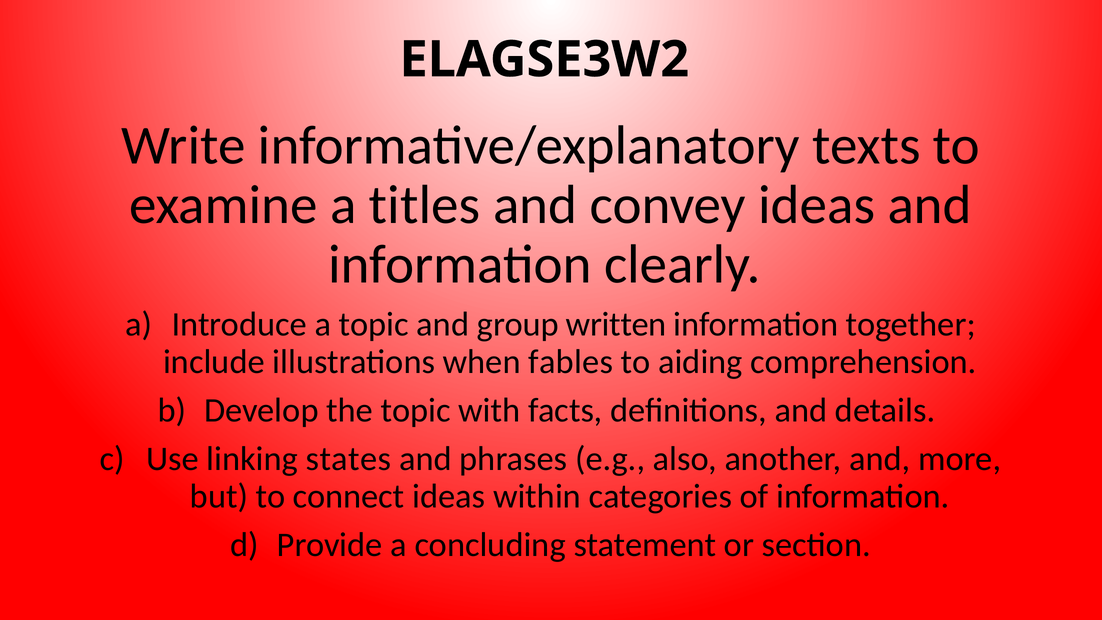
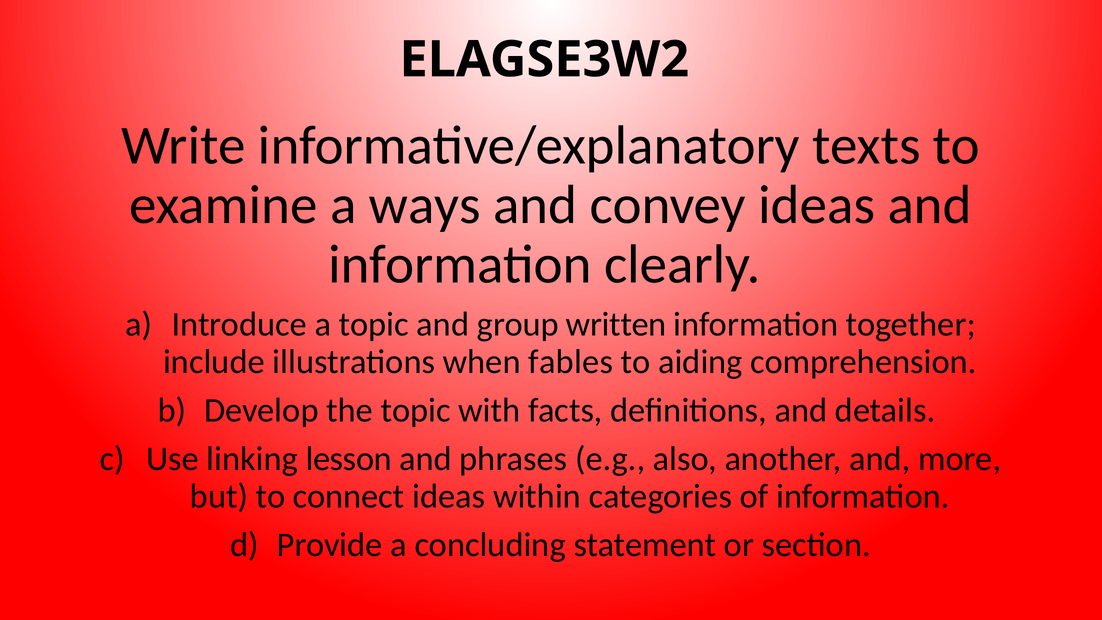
titles: titles -> ways (425, 205)
states: states -> lesson (349, 459)
